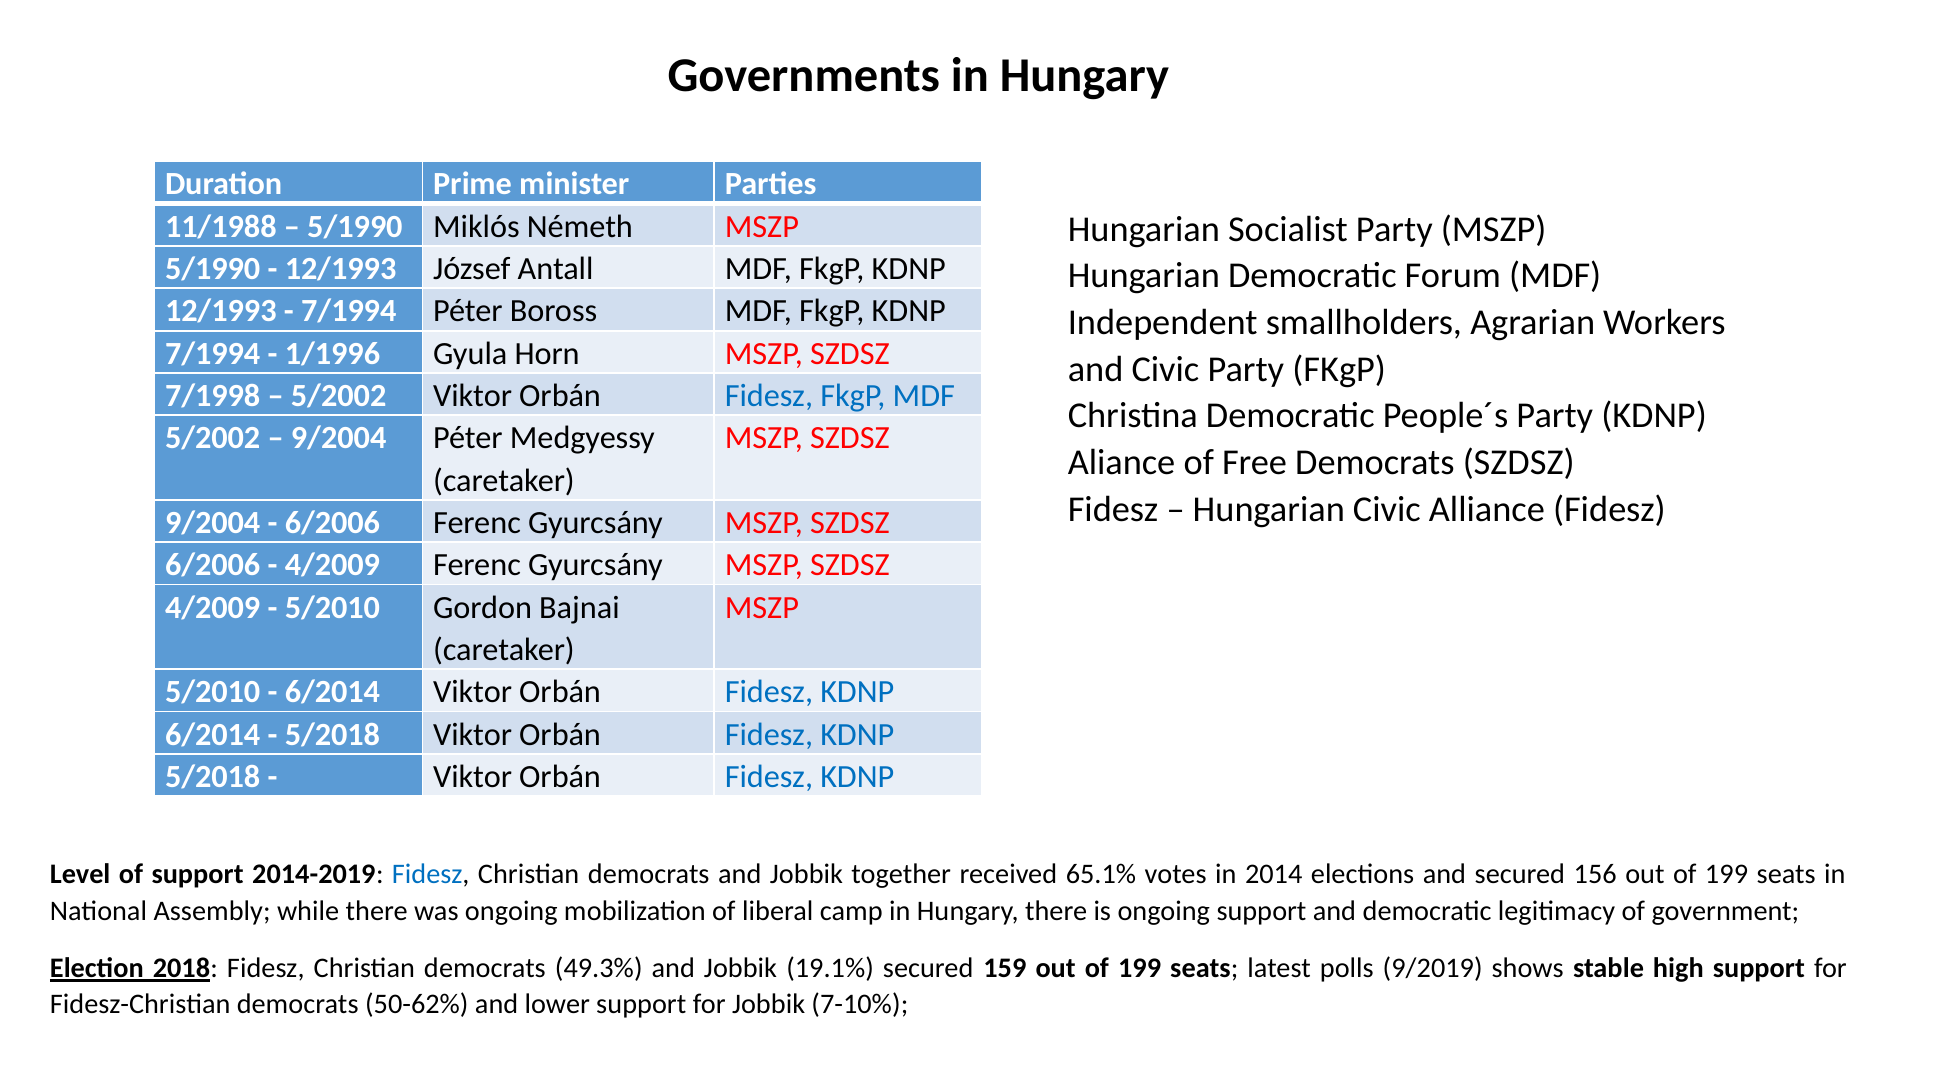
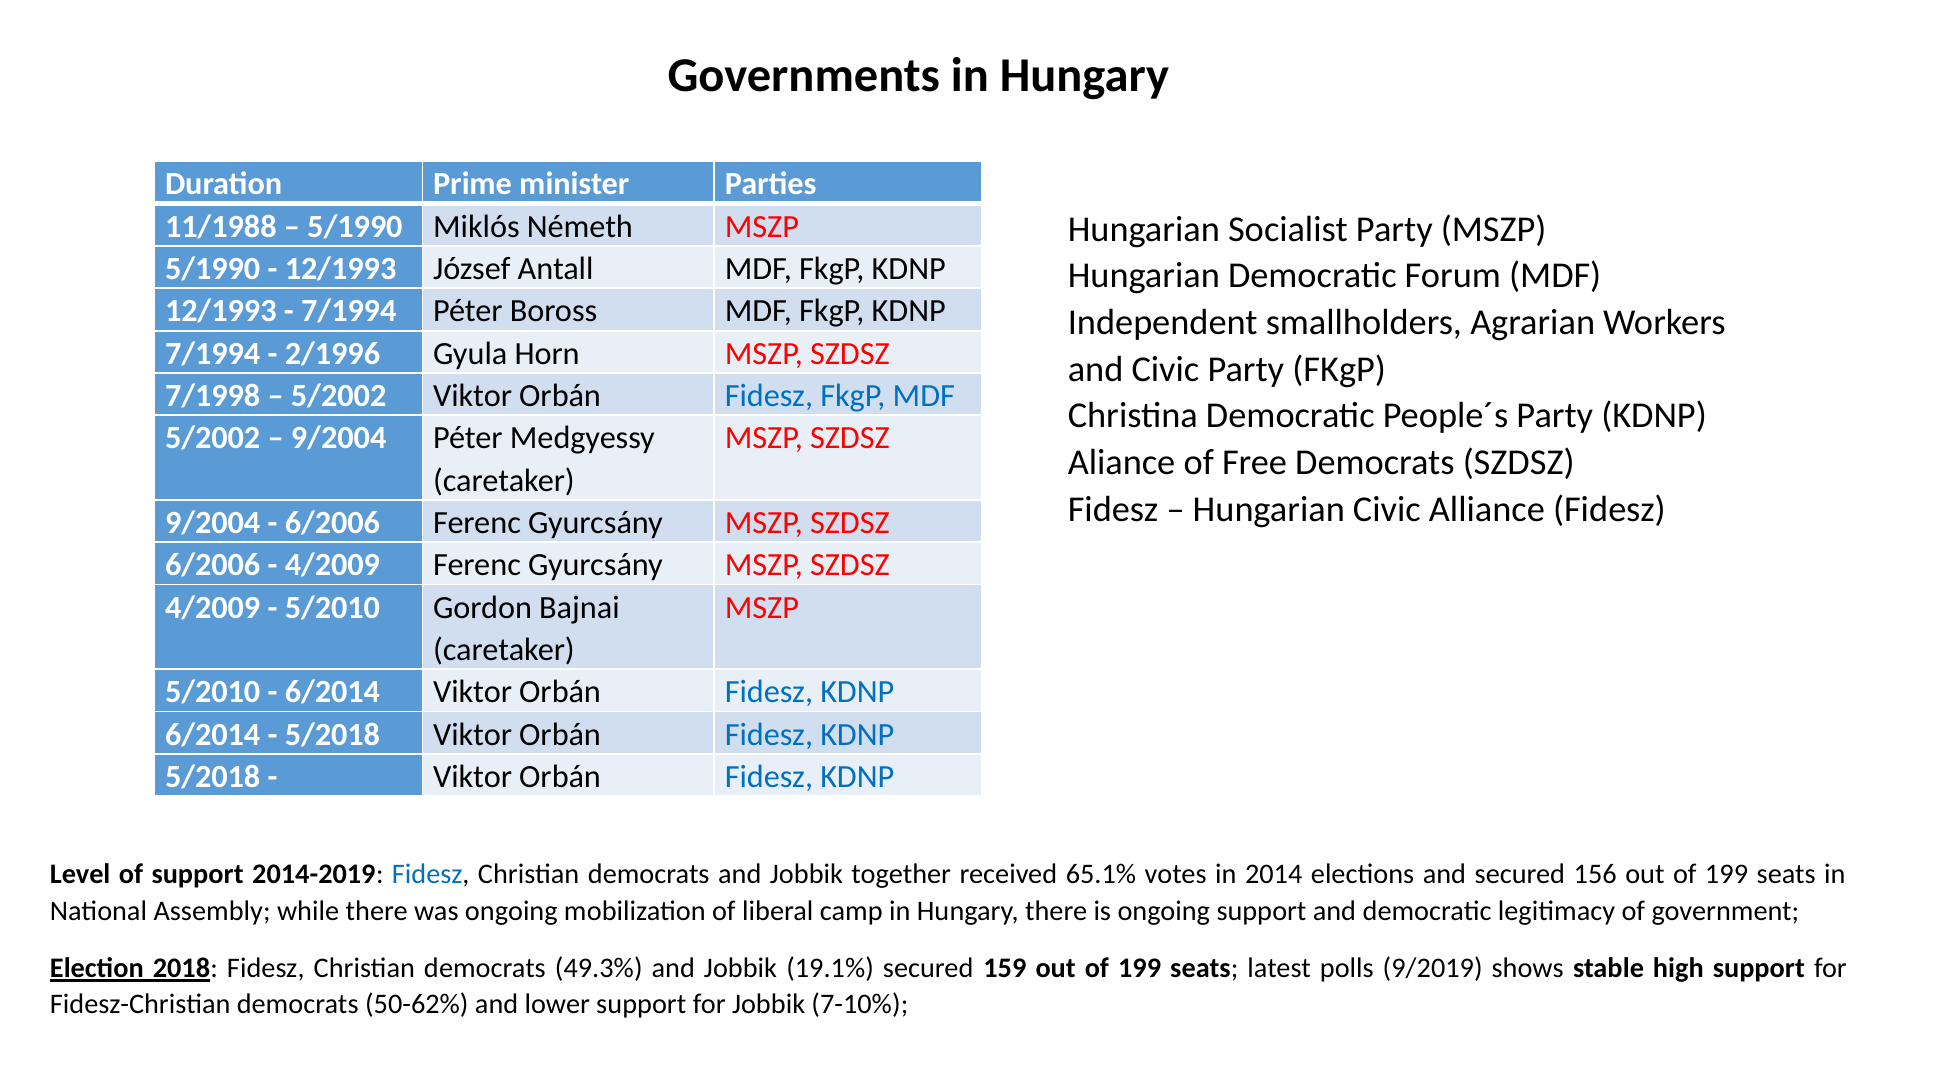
1/1996: 1/1996 -> 2/1996 (332, 353)
